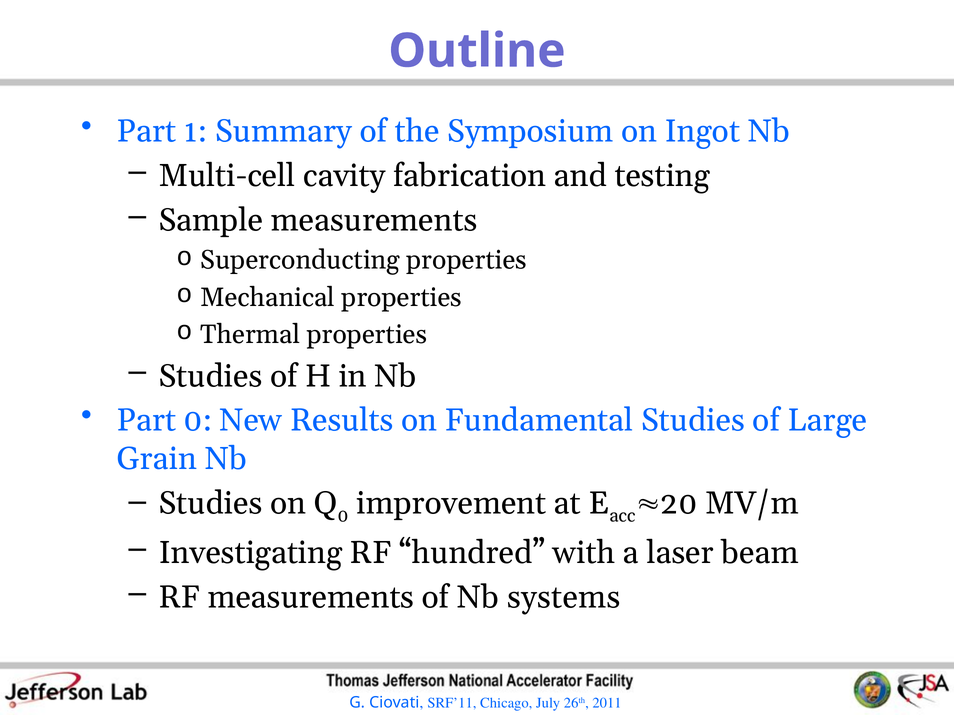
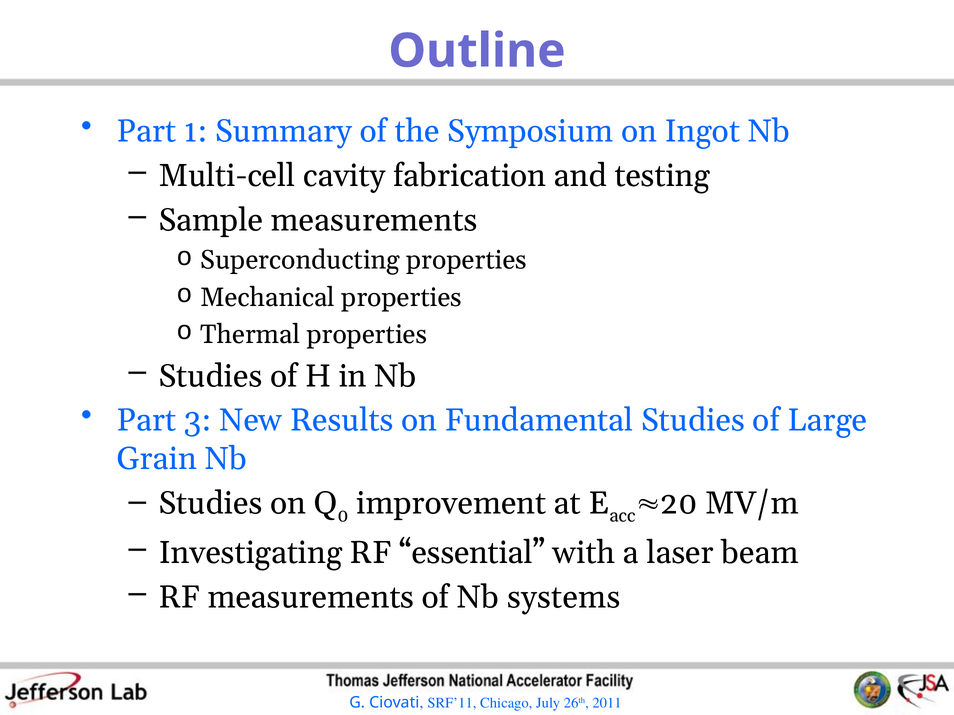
Part 0: 0 -> 3 (198, 421)
hundred: hundred -> essential (472, 553)
